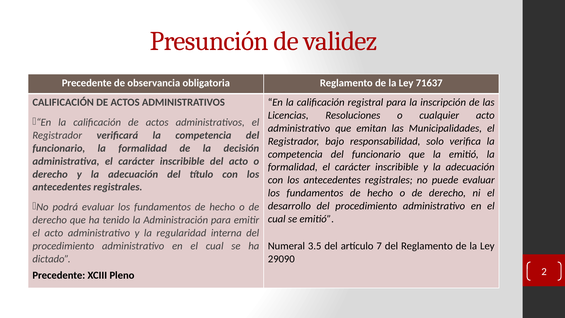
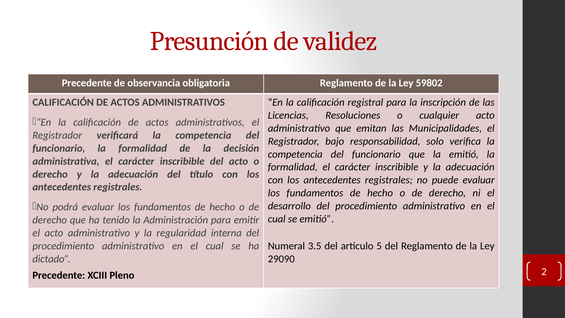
71637: 71637 -> 59802 (429, 83)
7: 7 -> 5 (379, 246)
